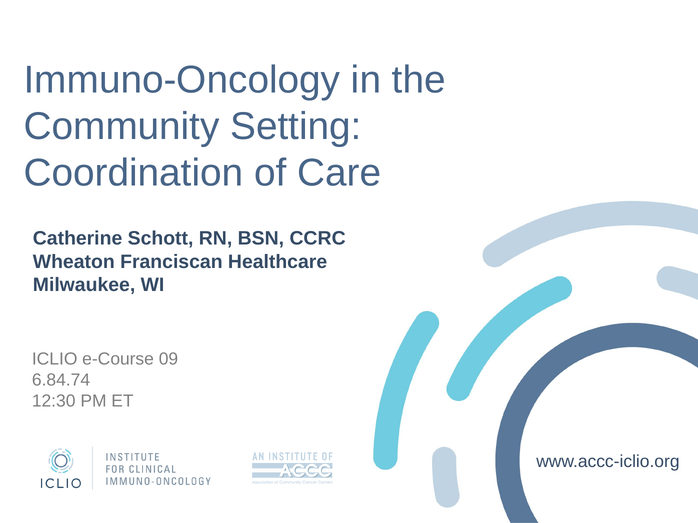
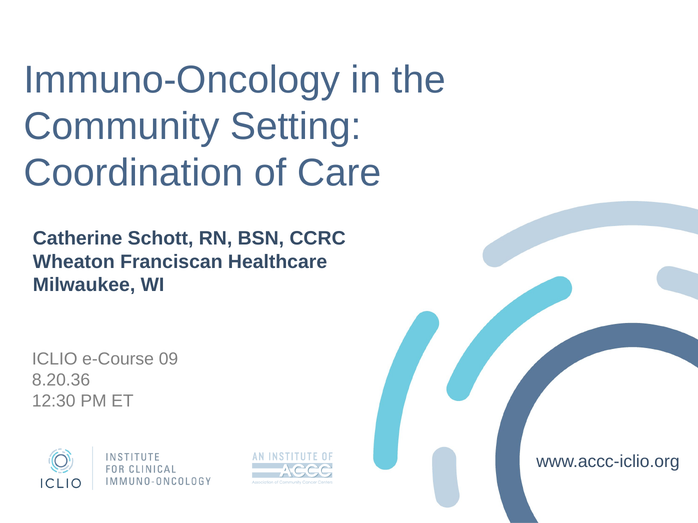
6.84.74: 6.84.74 -> 8.20.36 (61, 380)
